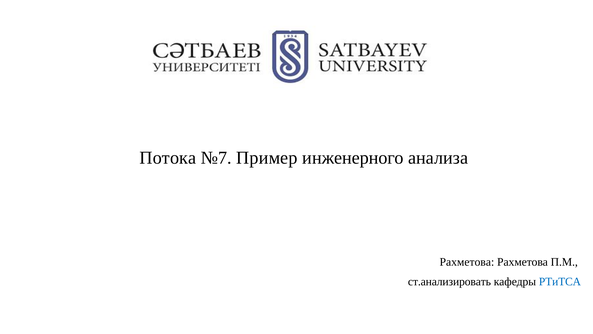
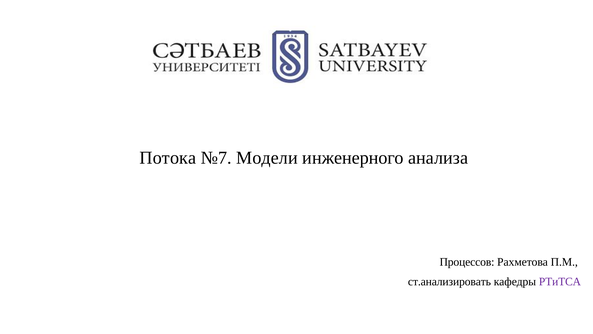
Пример: Пример -> Модели (267, 158)
Рахметова: Рахметова -> Процессов (467, 262)
РТиТСА colour: blue -> purple (560, 281)
